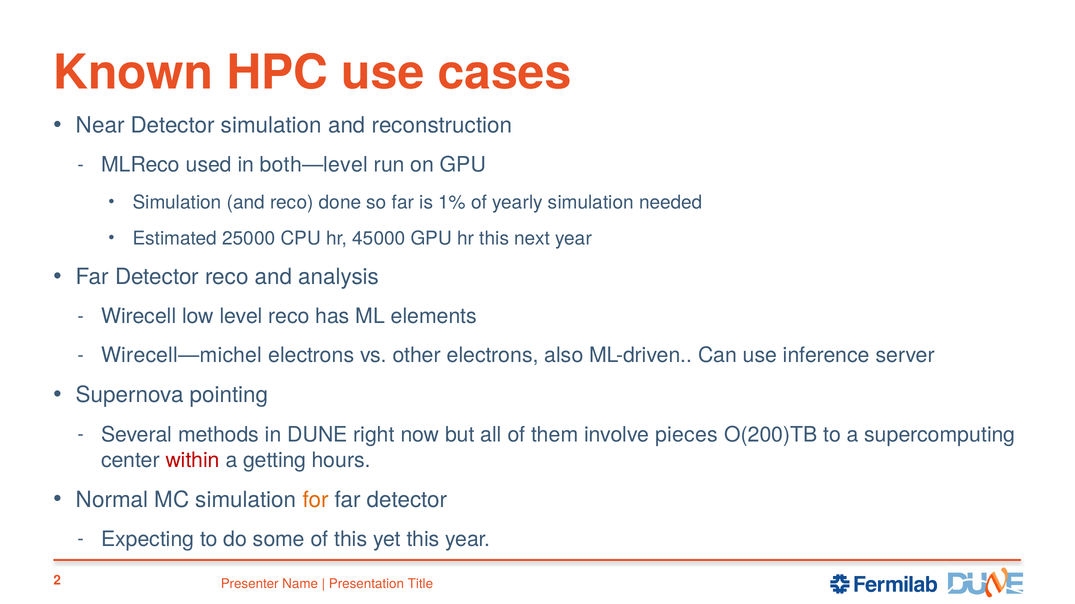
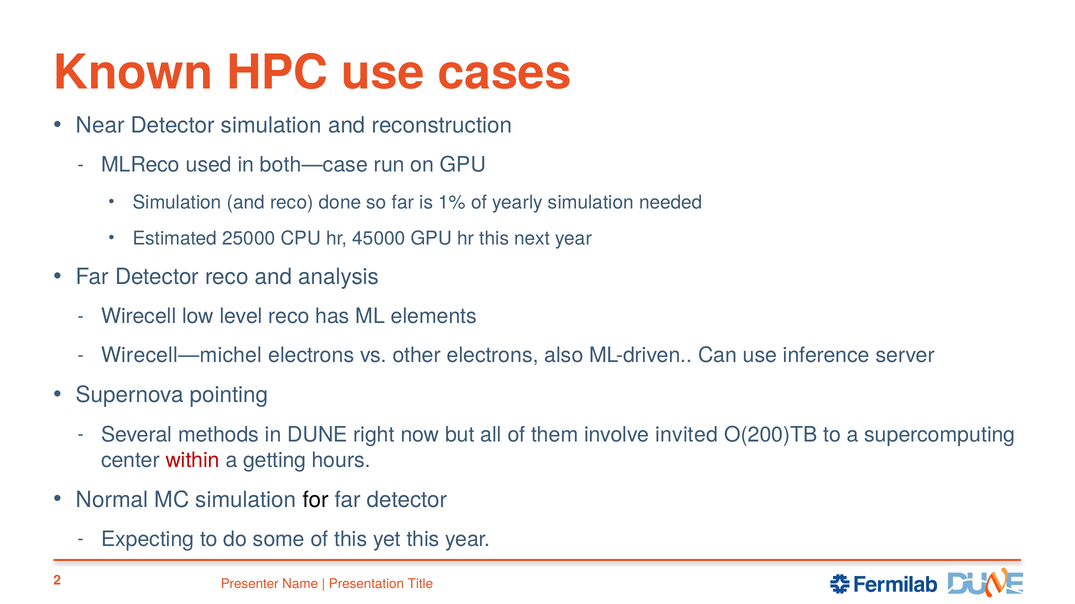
both—level: both—level -> both—case (314, 165)
pieces: pieces -> invited (687, 435)
for colour: orange -> black (316, 500)
